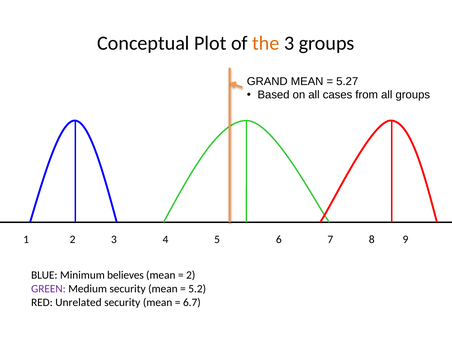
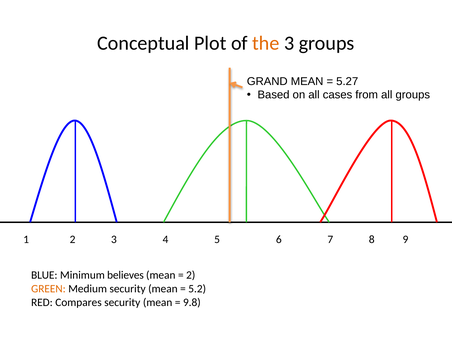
GREEN colour: purple -> orange (48, 289)
Unrelated: Unrelated -> Compares (78, 302)
6.7: 6.7 -> 9.8 (192, 302)
